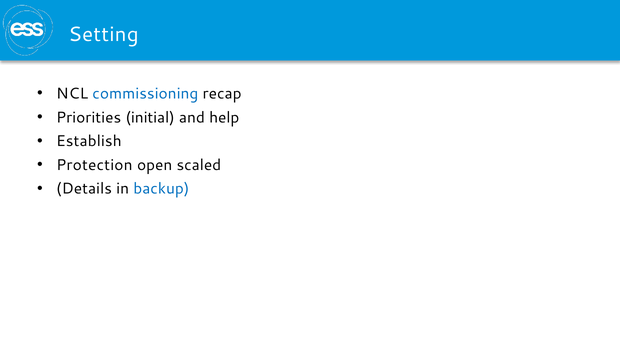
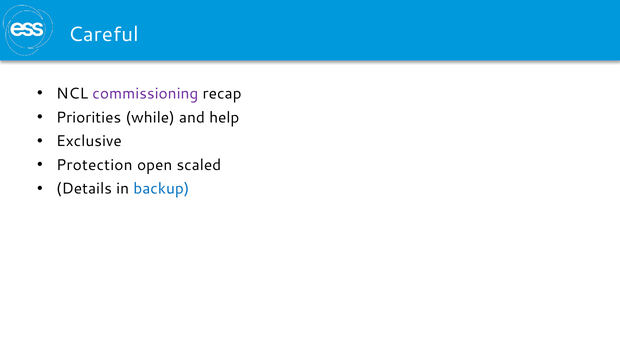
Setting: Setting -> Careful (103, 34)
commissioning colour: blue -> purple (145, 94)
initial: initial -> while (150, 117)
Establish: Establish -> Exclusive (89, 141)
